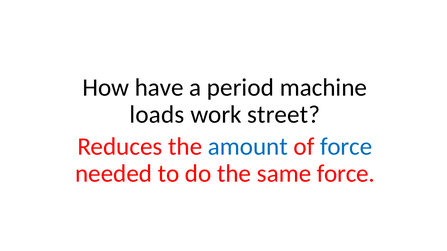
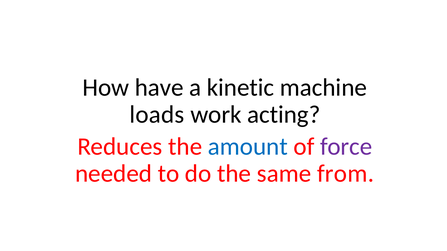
period: period -> kinetic (241, 88)
street: street -> acting (284, 115)
force colour: blue -> purple (346, 147)
same force: force -> from (346, 174)
